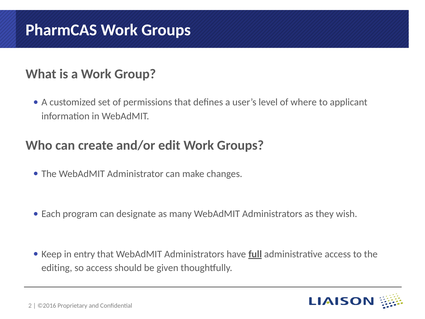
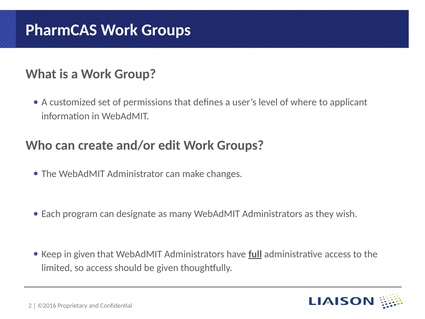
in entry: entry -> given (84, 254)
editing: editing -> limited (57, 268)
